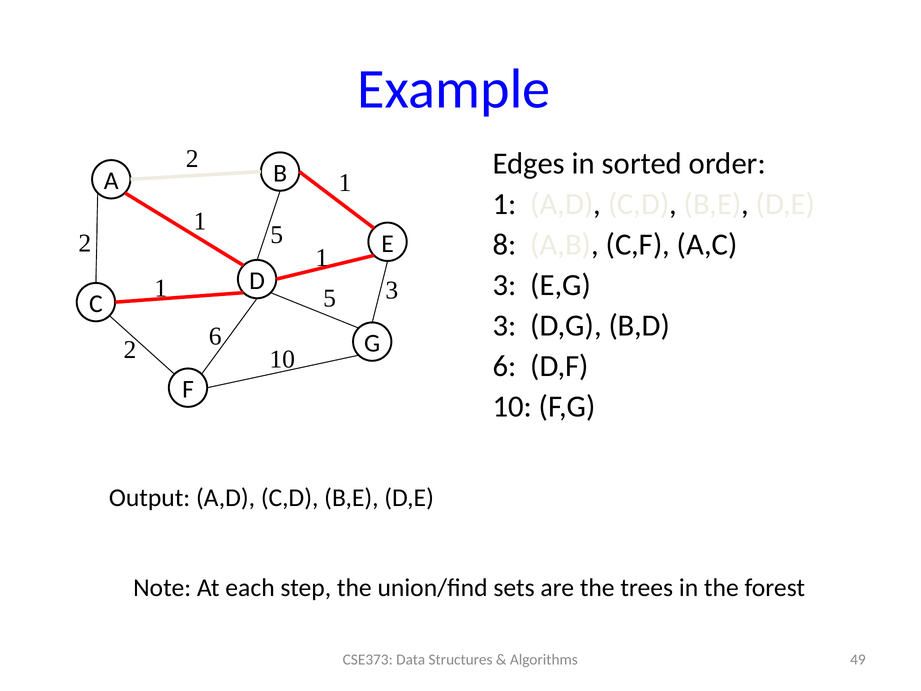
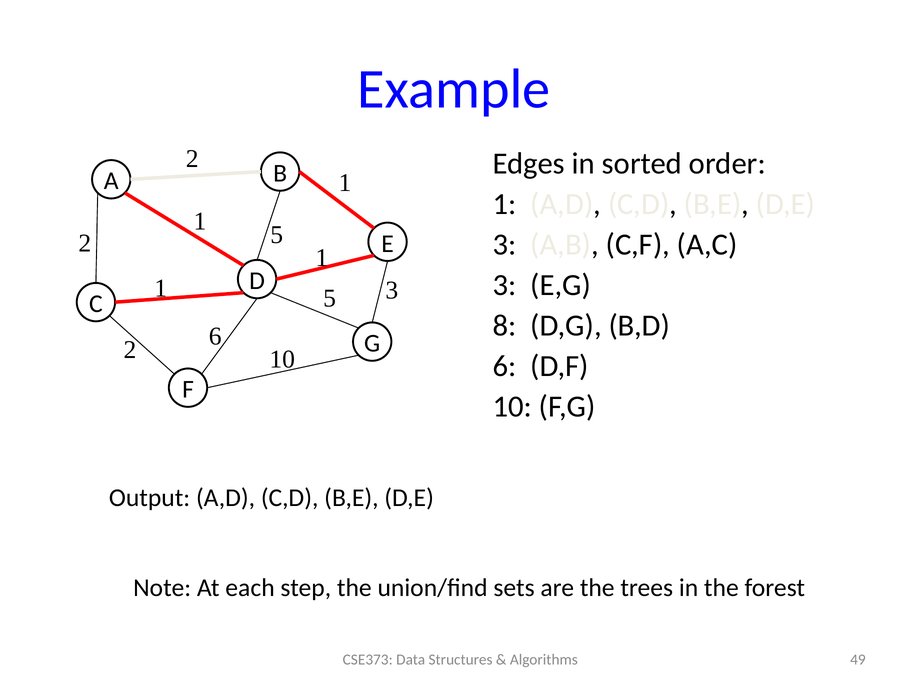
8: 8 -> 3 (505, 244)
3: 3 -> 8 (505, 325)
